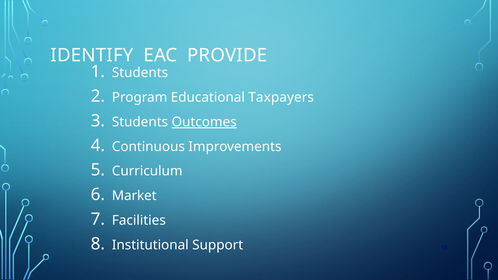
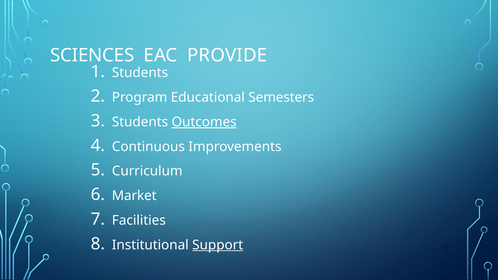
IDENTIFY: IDENTIFY -> SCIENCES (92, 55)
Taxpayers: Taxpayers -> Semesters (281, 97)
Support underline: none -> present (218, 245)
